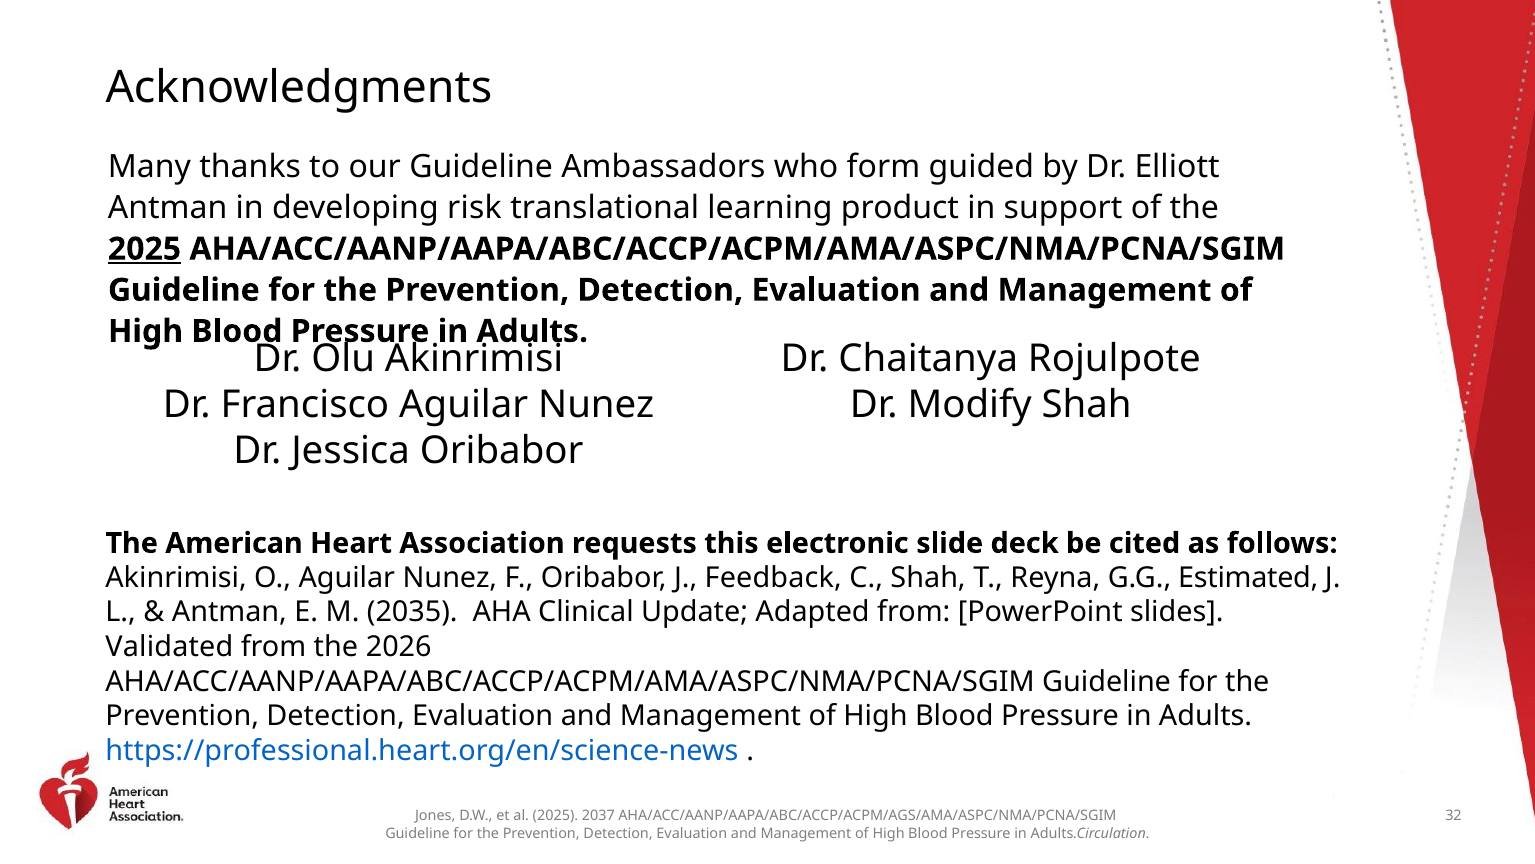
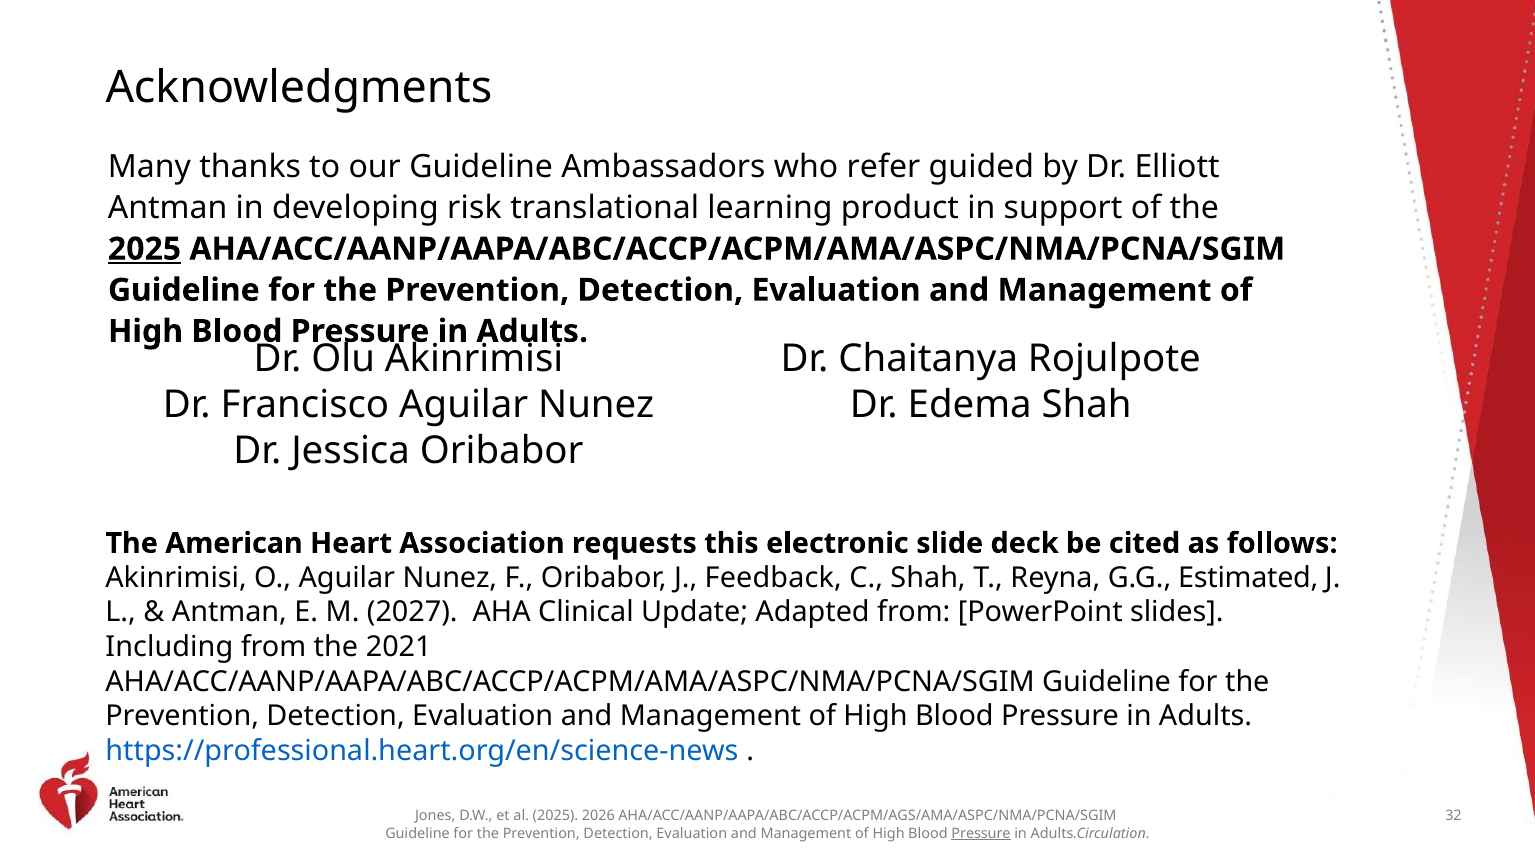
form: form -> refer (884, 167)
Modify: Modify -> Edema (970, 405)
2035: 2035 -> 2027 (412, 612)
Validated: Validated -> Including (169, 647)
2026: 2026 -> 2021 (399, 647)
2037: 2037 -> 2026 (598, 815)
Pressure underline: none -> present (981, 833)
